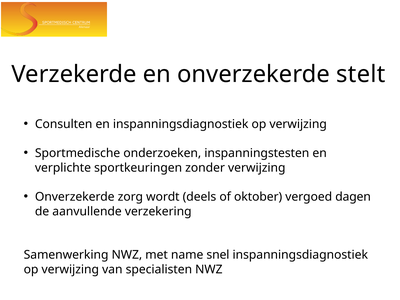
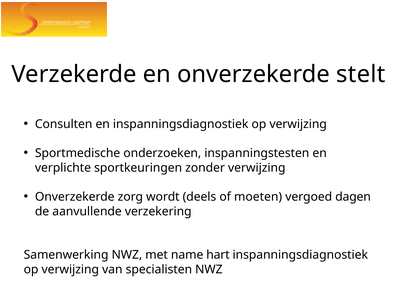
oktober: oktober -> moeten (258, 197)
snel: snel -> hart (218, 255)
